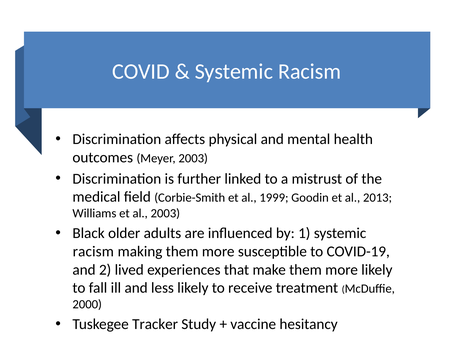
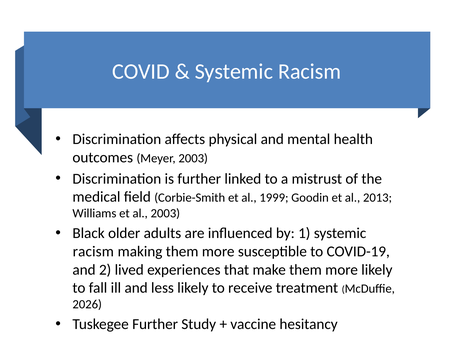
2000: 2000 -> 2026 (87, 304)
Tuskegee Tracker: Tracker -> Further (155, 324)
